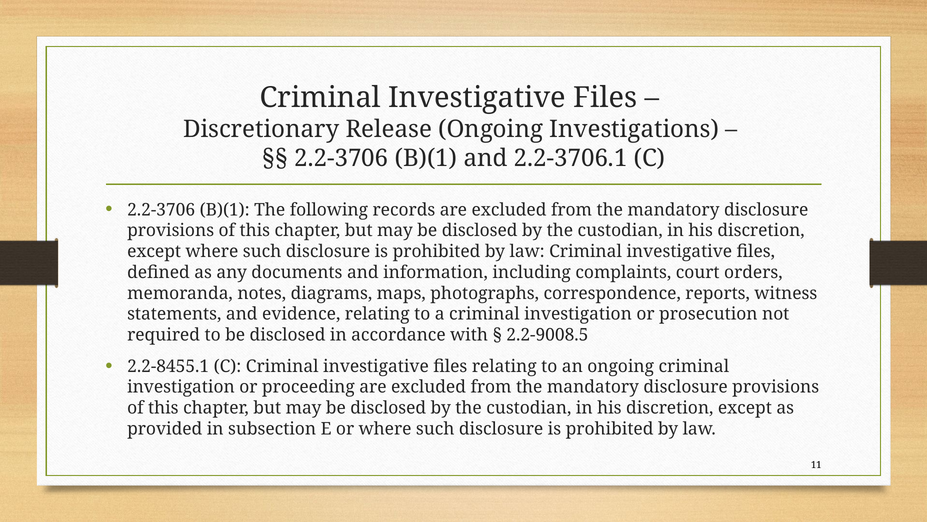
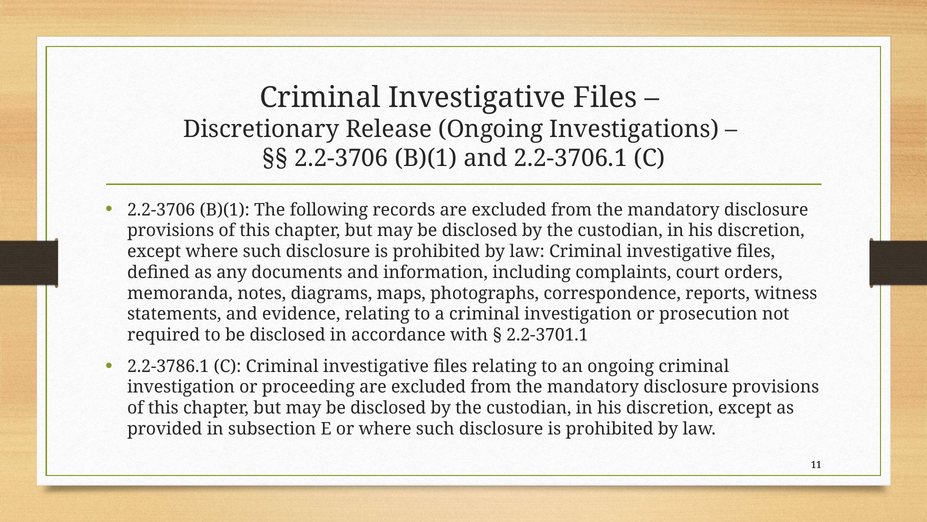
2.2-9008.5: 2.2-9008.5 -> 2.2-3701.1 (547, 335)
2.2-8455.1: 2.2-8455.1 -> 2.2-3786.1 (168, 366)
